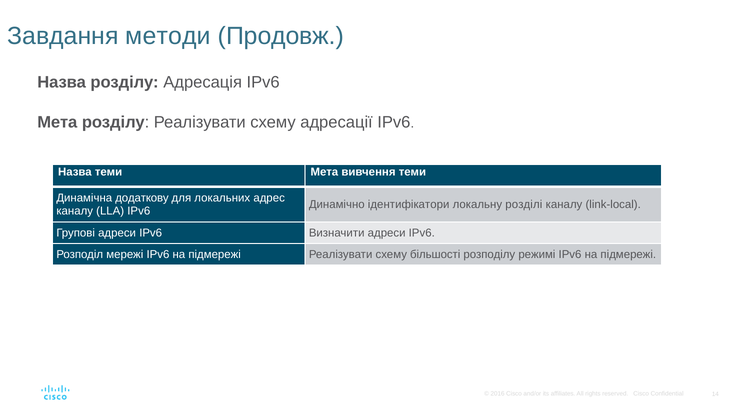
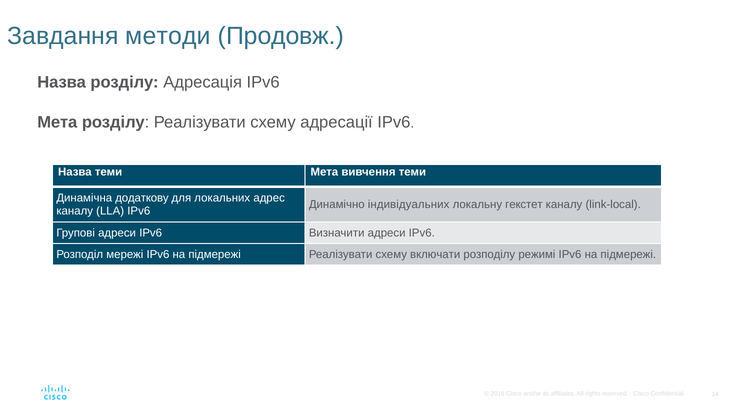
ідентифікатори: ідентифікатори -> індивідуальних (409, 205)
розділі: розділі -> гекстет (524, 205)
більшості: більшості -> включати (435, 254)
